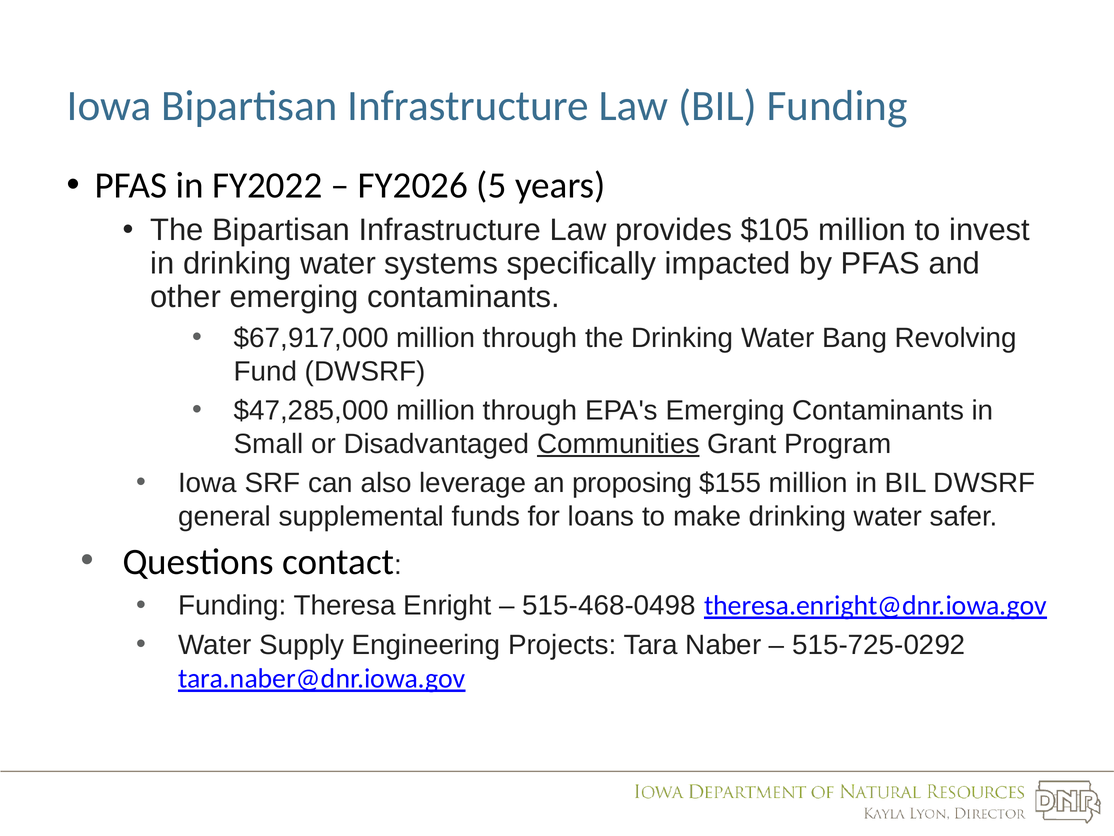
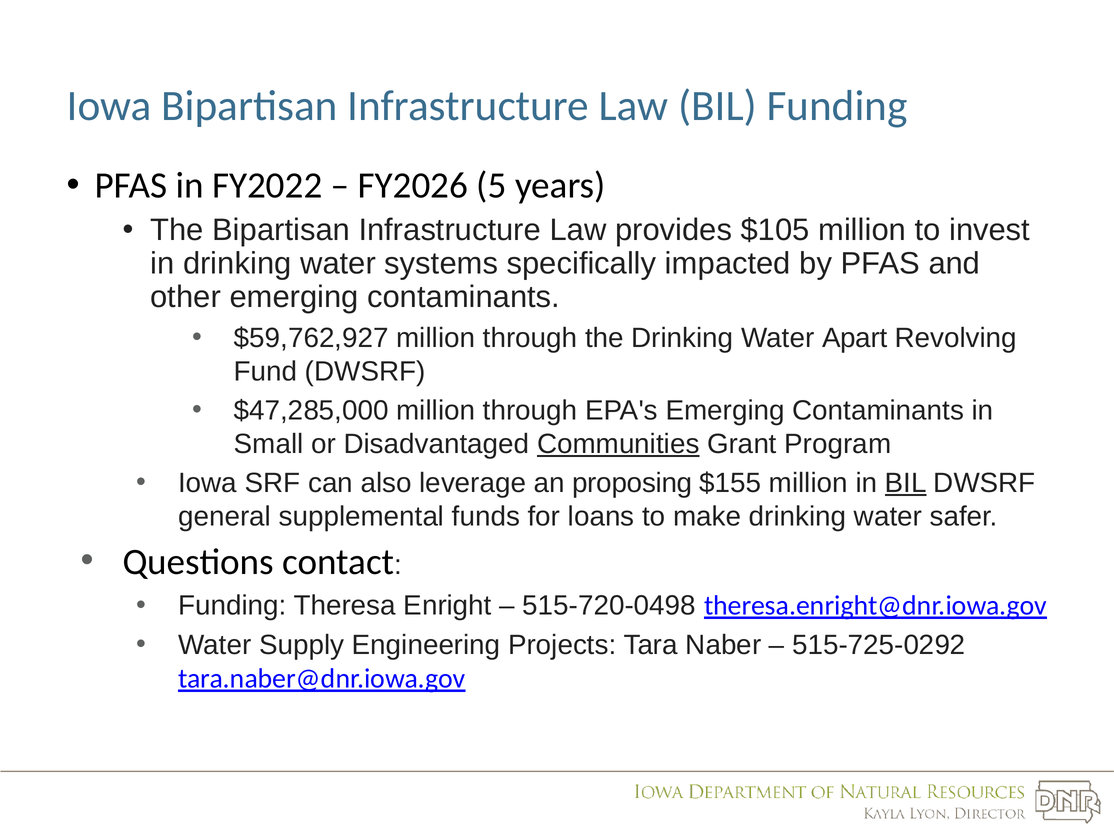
$67,917,000: $67,917,000 -> $59,762,927 (311, 338)
Bang: Bang -> Apart (855, 338)
BIL underline: none -> present (906, 483)
515-468-0498: 515-468-0498 -> 515-720-0498 (609, 605)
